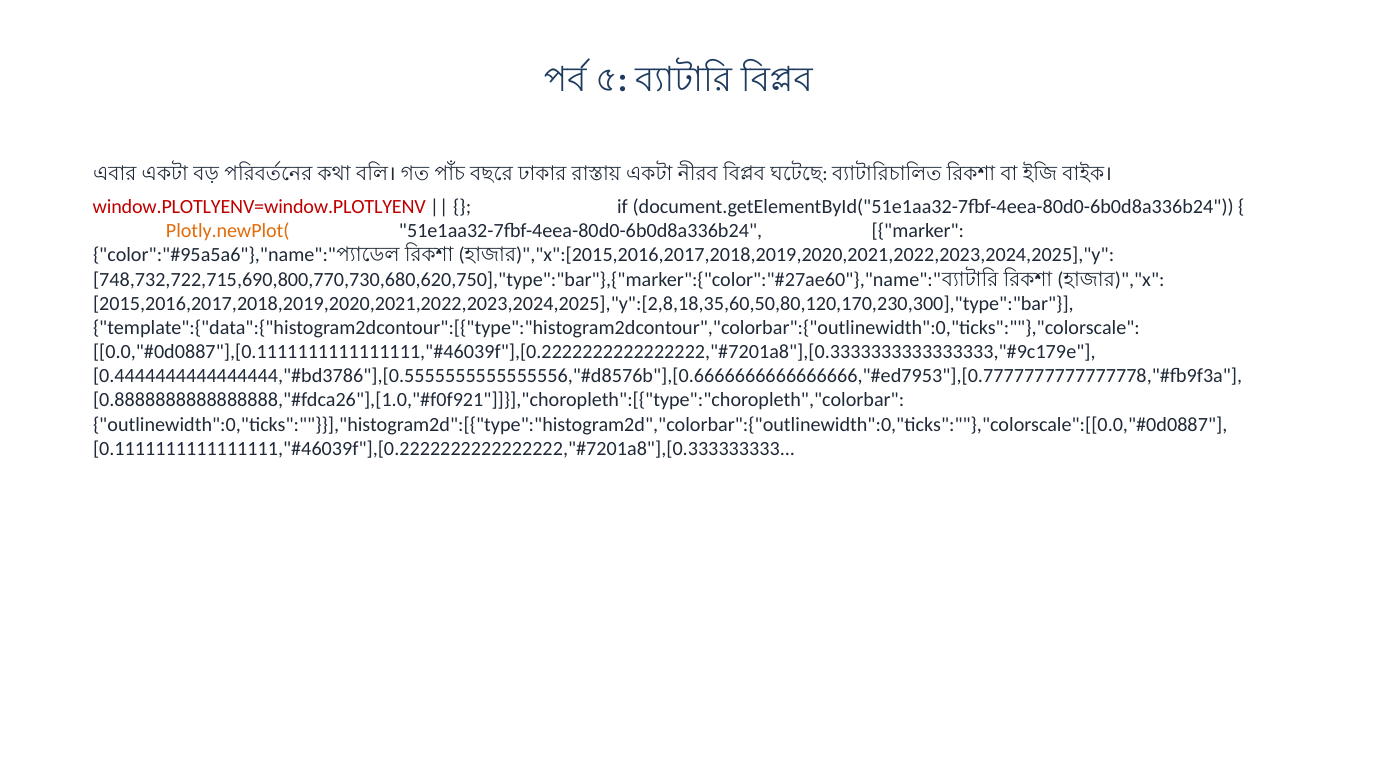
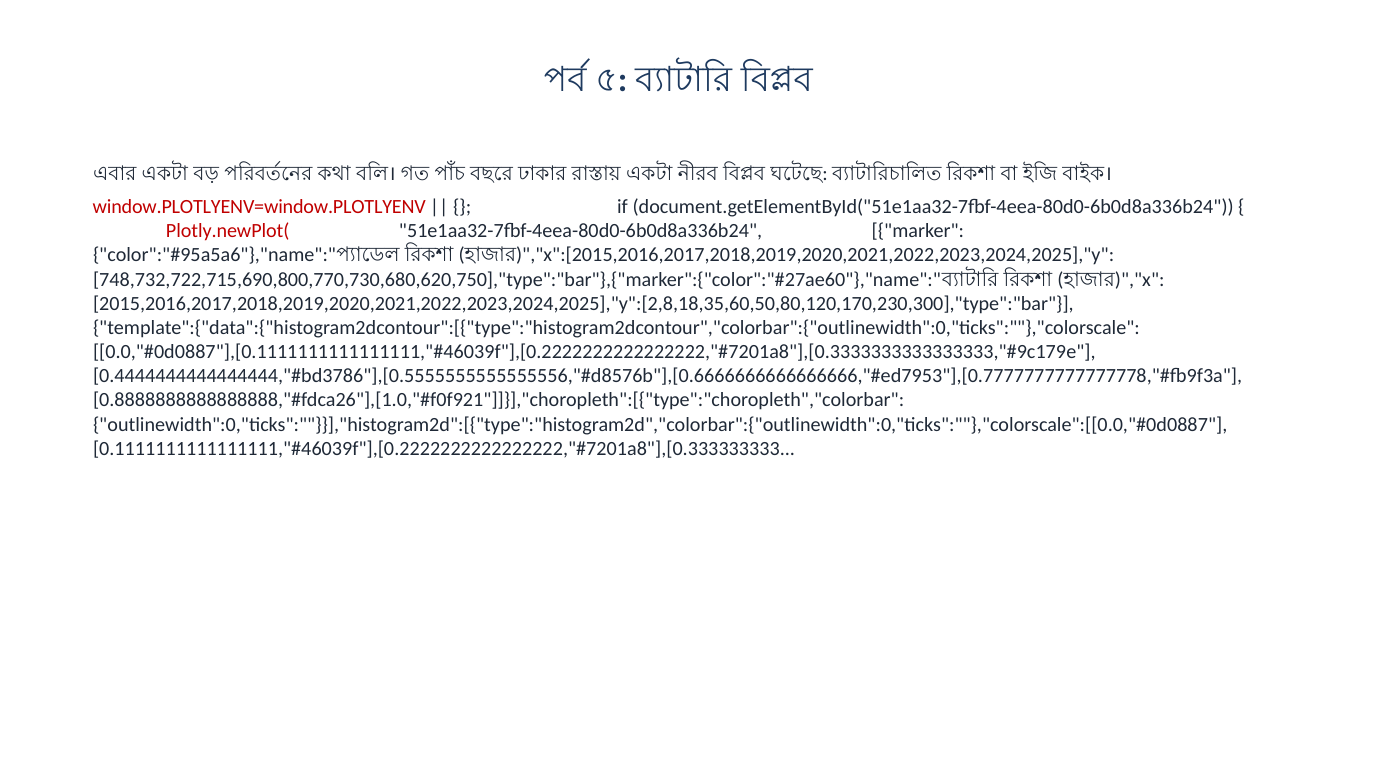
Plotly.newPlot( colour: orange -> red (228, 231)
